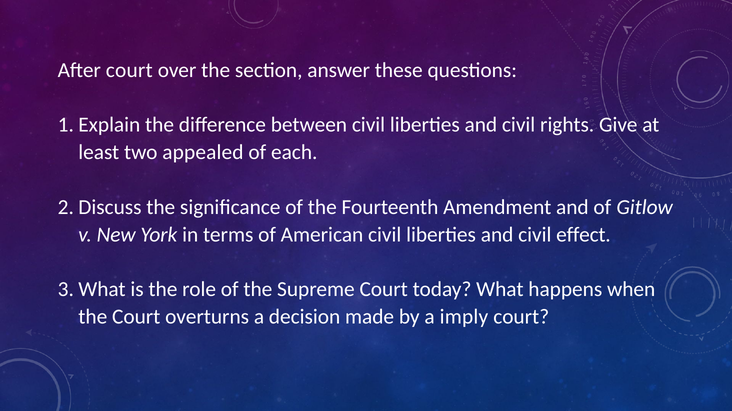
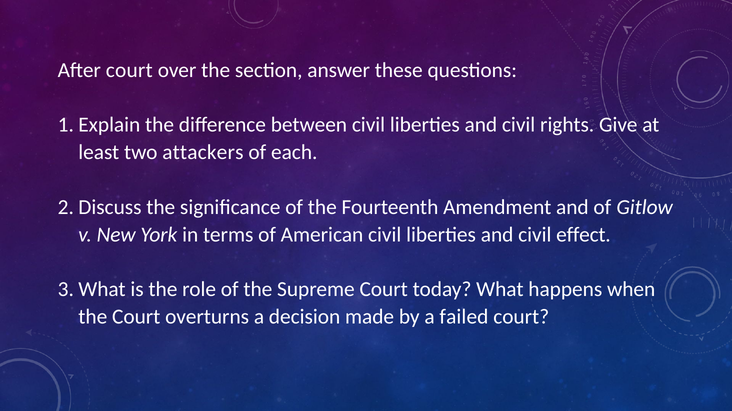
appealed: appealed -> attackers (203, 153)
imply: imply -> failed (464, 317)
